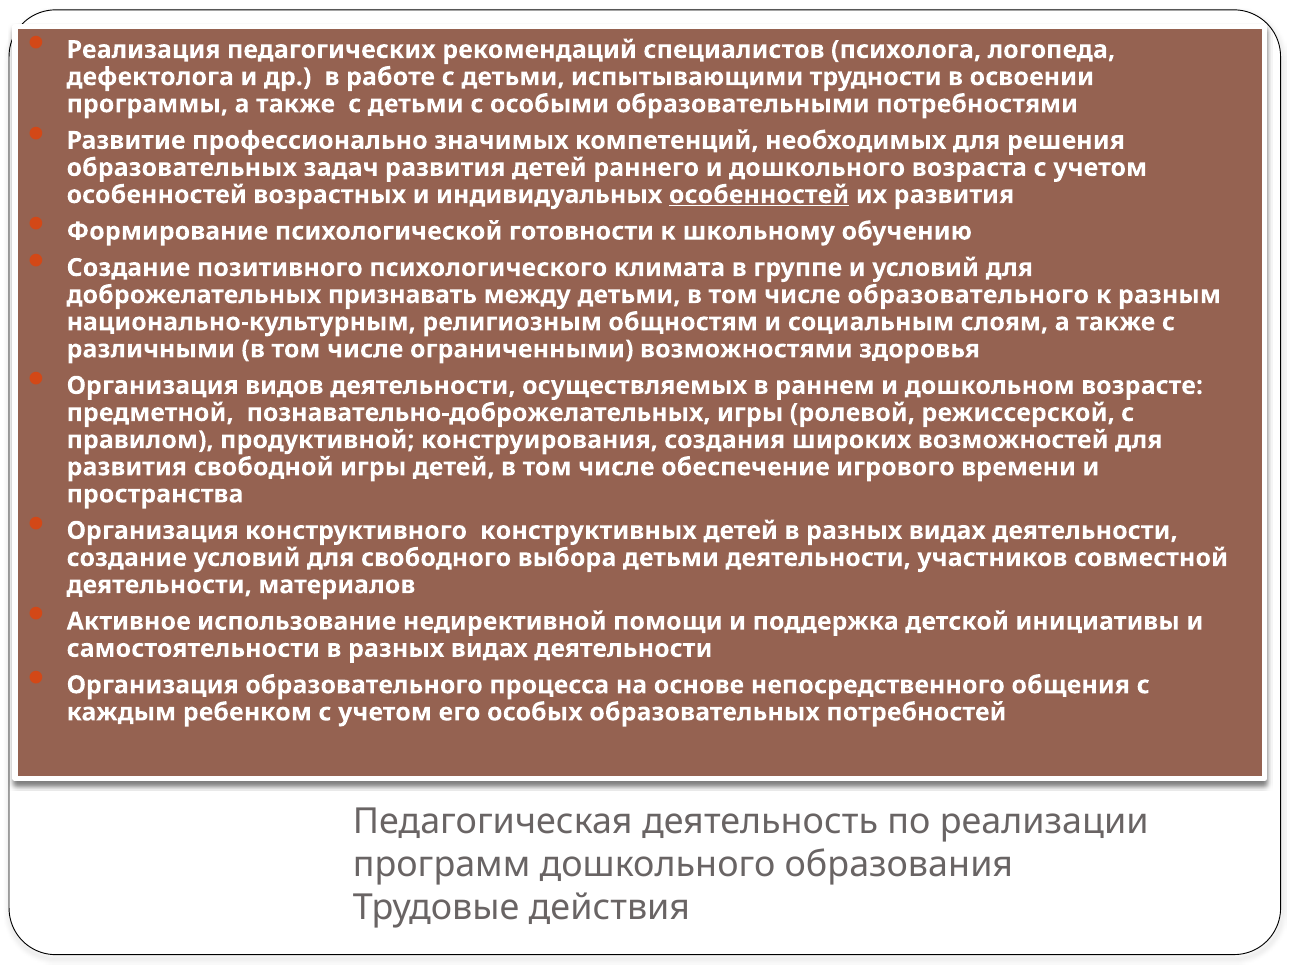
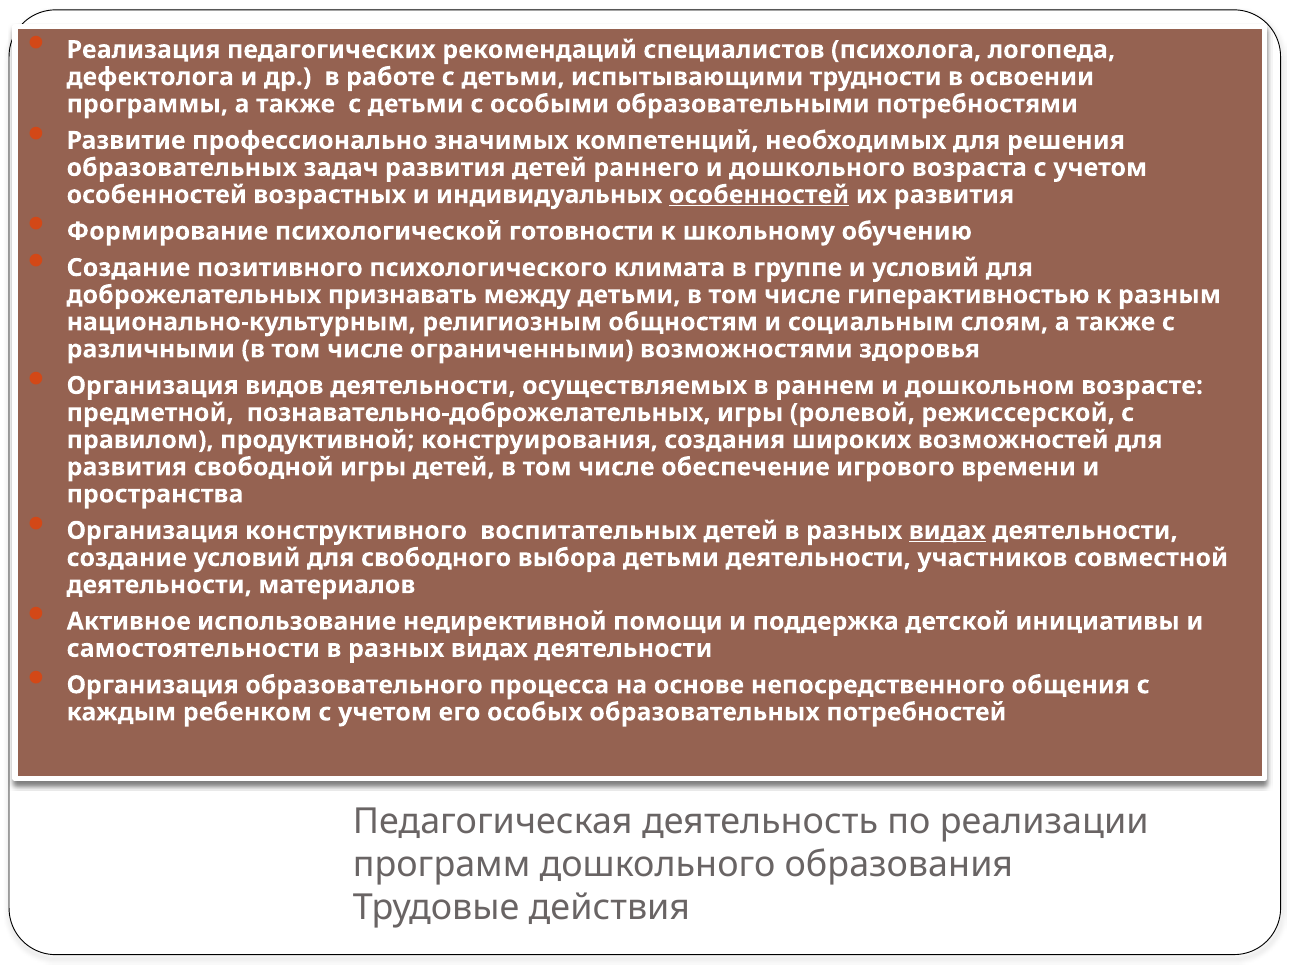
числе образовательного: образовательного -> гиперактивностью (968, 295)
конструктивных: конструктивных -> воспитательных (588, 530)
видах underline: none -> present (947, 530)
